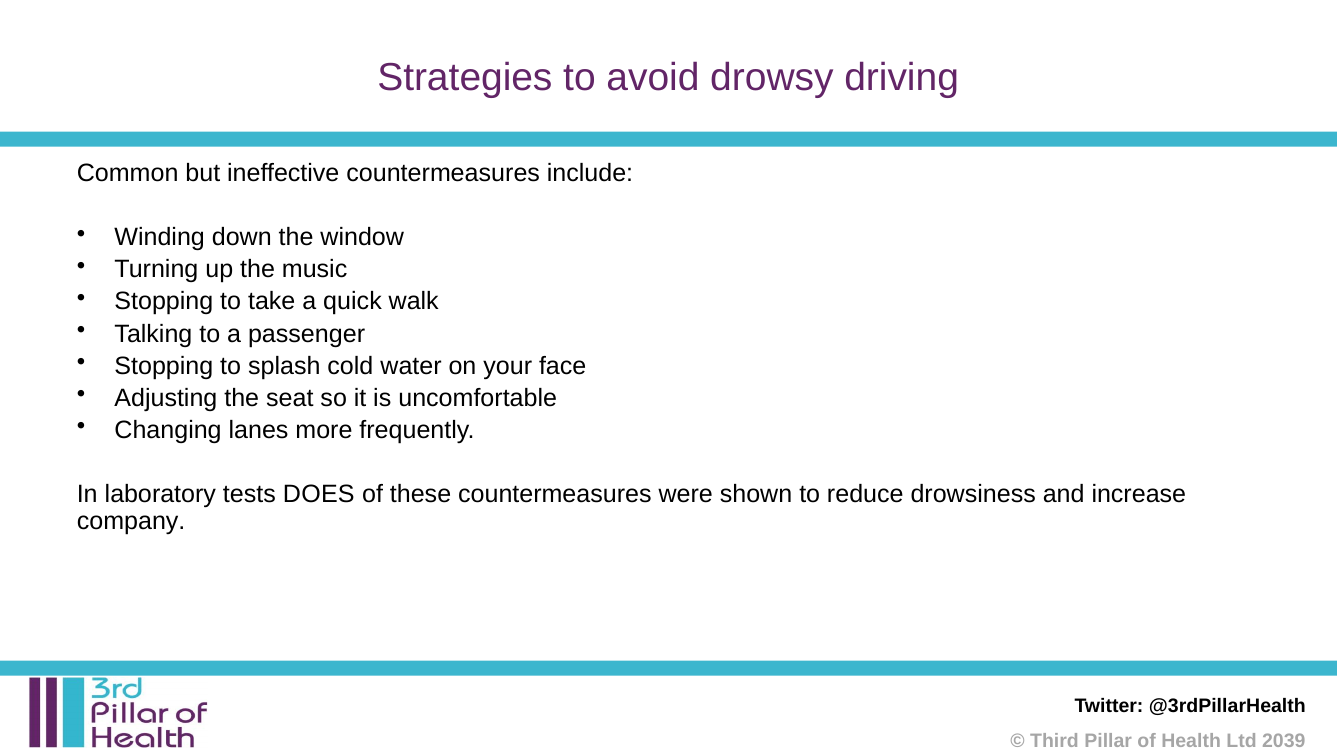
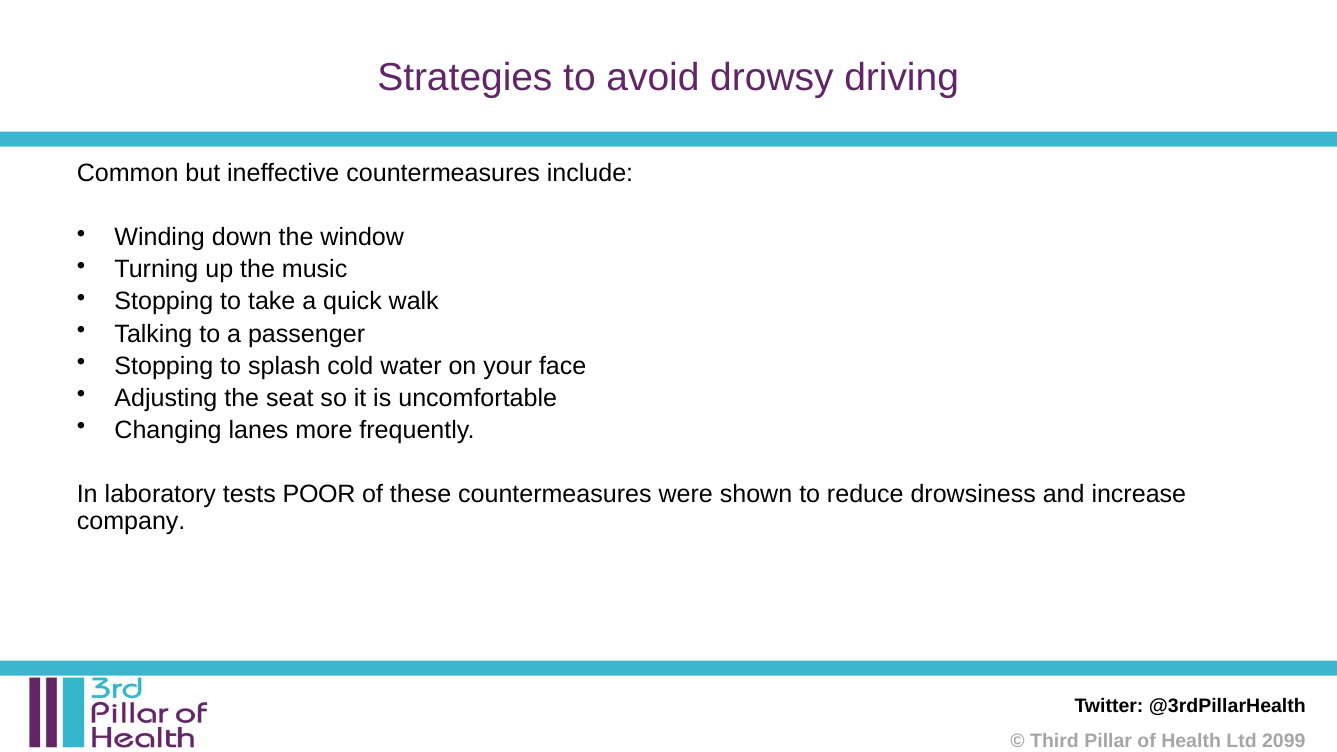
DOES: DOES -> POOR (319, 494)
2039: 2039 -> 2099 (1284, 741)
